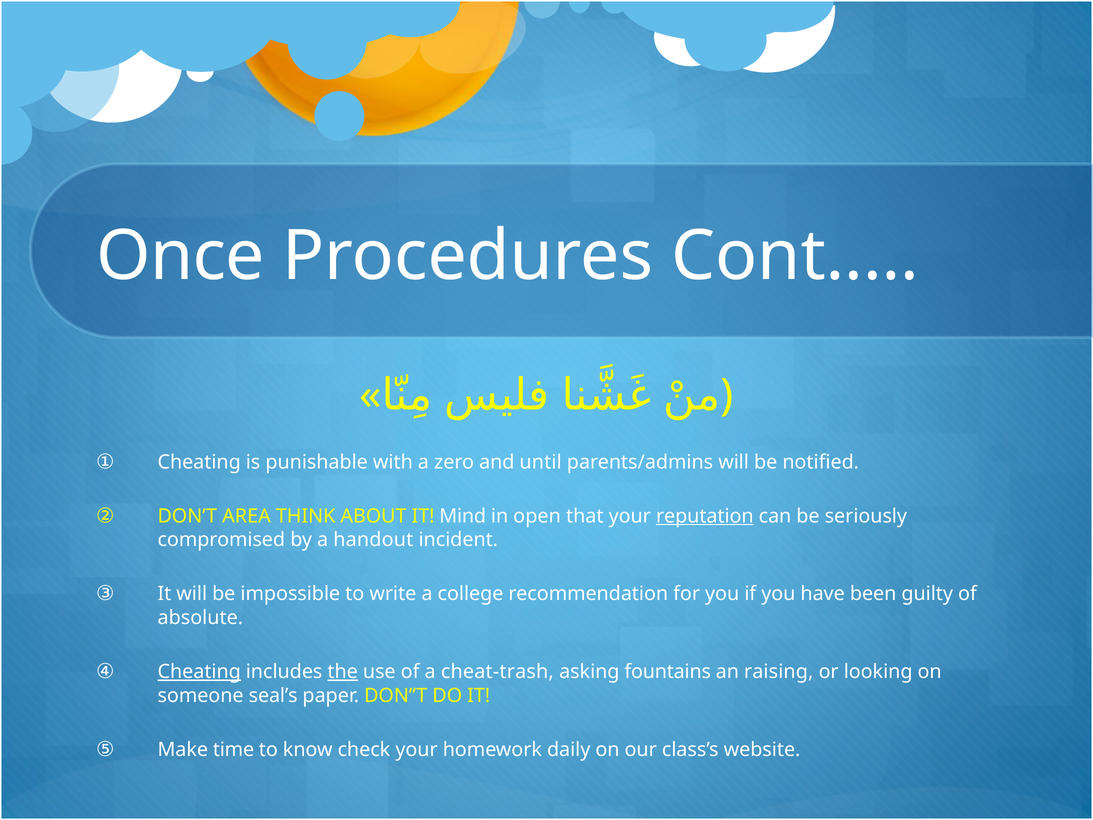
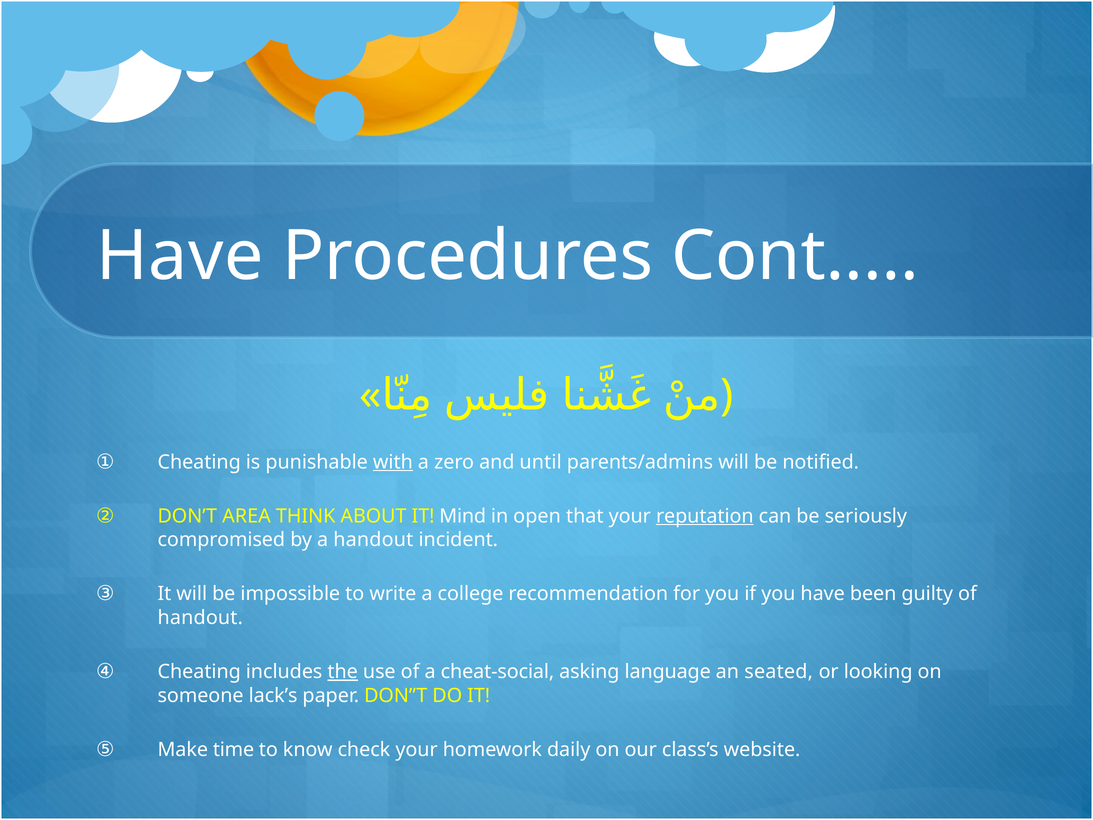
Once: Once -> Have (180, 256)
with underline: none -> present (393, 462)
absolute: absolute -> handout (200, 617)
Cheating underline: present -> none (199, 672)
cheat-trash: cheat-trash -> cheat-social (497, 672)
fountains: fountains -> language (668, 672)
raising: raising -> seated (779, 672)
seal’s: seal’s -> lack’s (273, 695)
